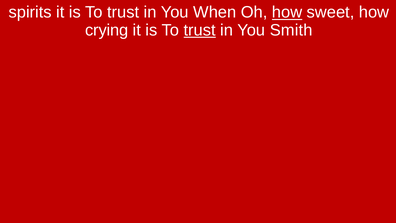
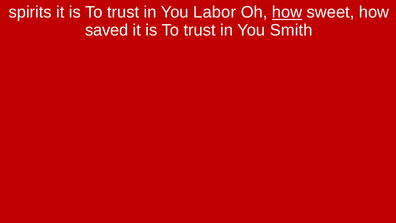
When: When -> Labor (215, 12)
crying: crying -> saved (107, 30)
trust underline: present -> none (200, 30)
